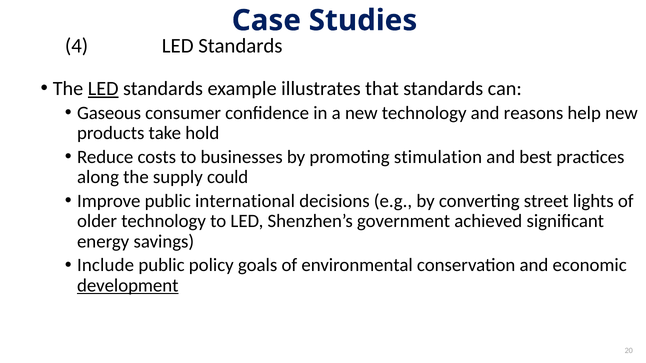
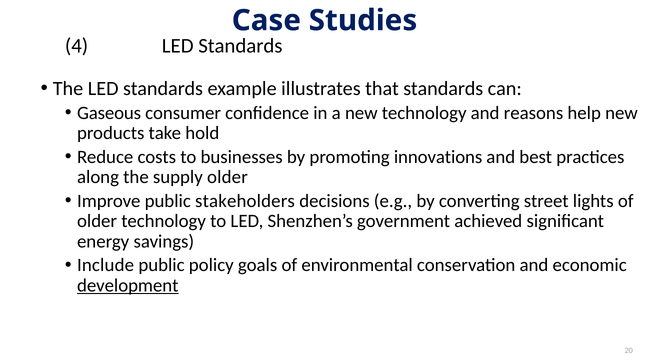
LED underline: present -> none (103, 89)
stimulation: stimulation -> innovations (438, 157)
supply could: could -> older (227, 177)
international: international -> stakeholders (245, 201)
